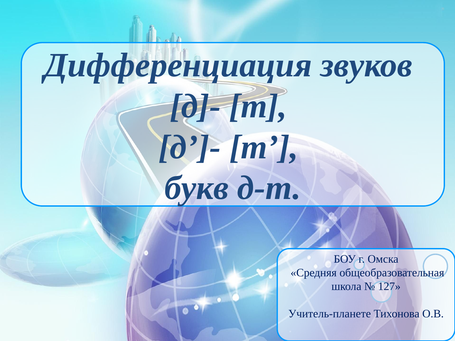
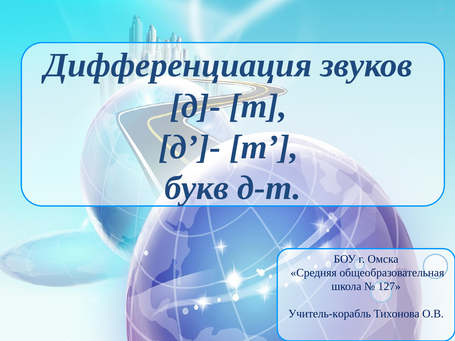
Учитель-планете: Учитель-планете -> Учитель-корабль (330, 314)
